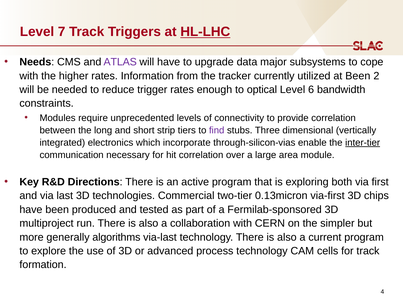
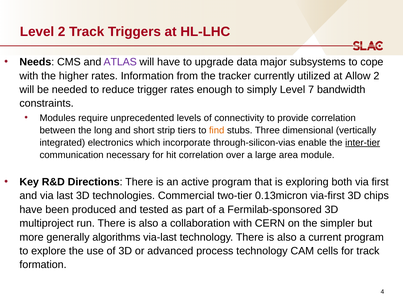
Level 7: 7 -> 2 (62, 32)
HL-LHC underline: present -> none (205, 32)
at Been: Been -> Allow (358, 76)
optical: optical -> simply (262, 89)
6: 6 -> 7 (311, 89)
find colour: purple -> orange (217, 130)
